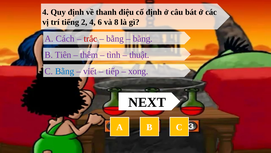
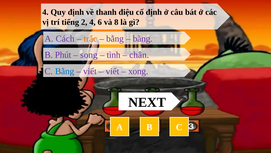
trắc colour: red -> orange (90, 38)
Tiên: Tiên -> Phút (63, 55)
thêm: thêm -> song (89, 55)
thuật: thuật -> chân (139, 55)
tiếp: tiếp -> viết (112, 71)
